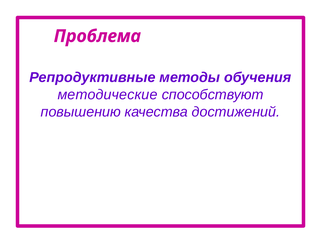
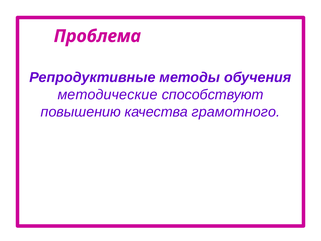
достижений: достижений -> грамотного (236, 112)
